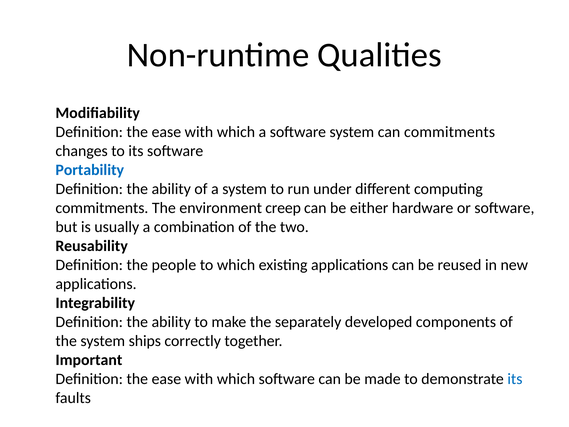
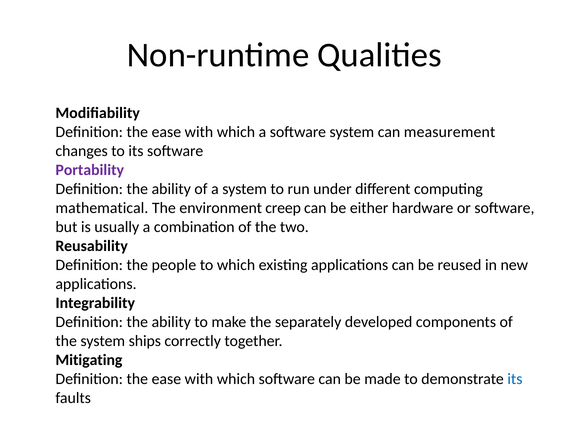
can commitments: commitments -> measurement (450, 132)
Portability colour: blue -> purple (90, 170)
commitments: commitments -> mathematical (102, 208)
Important: Important -> Mitigating (89, 360)
